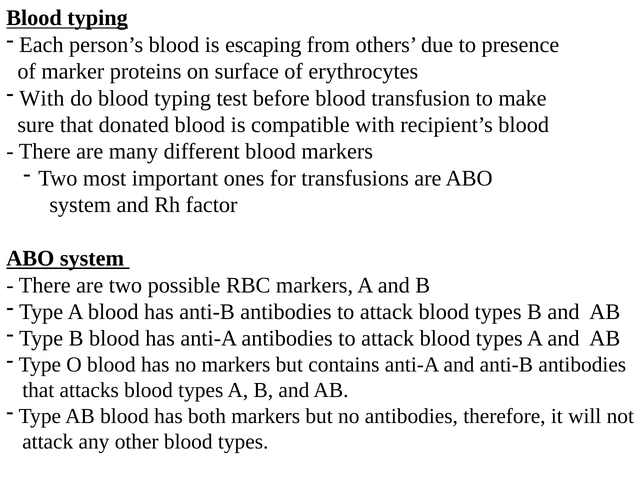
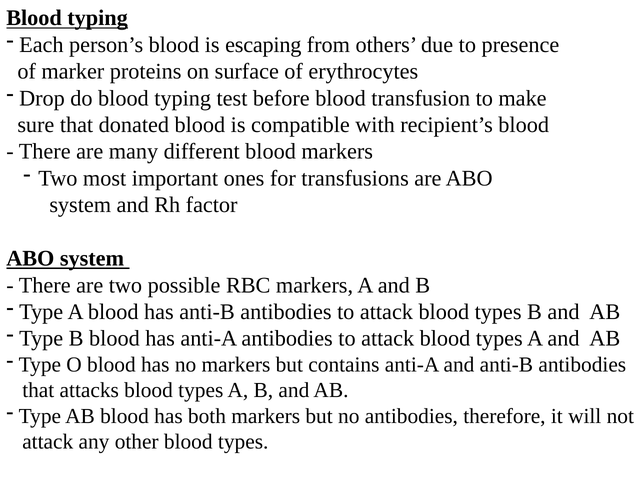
With: With -> Drop (42, 98)
